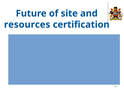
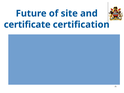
resources: resources -> certificate (27, 25)
